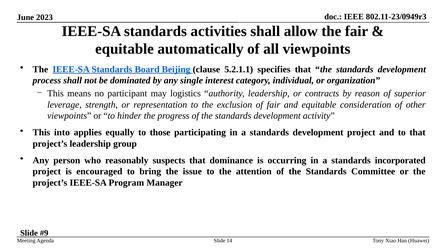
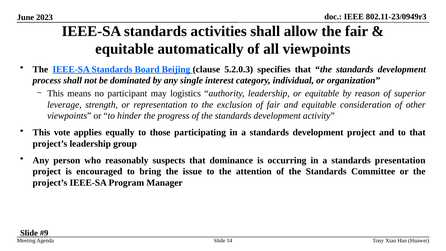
5.2.1.1: 5.2.1.1 -> 5.2.0.3 (239, 69)
or contracts: contracts -> equitable (322, 93)
into: into -> vote (62, 132)
incorporated: incorporated -> presentation (400, 160)
